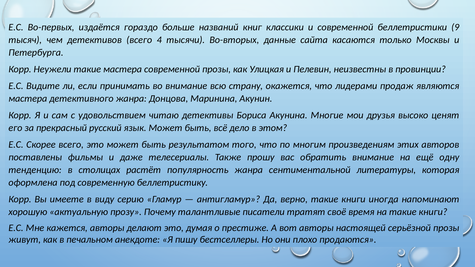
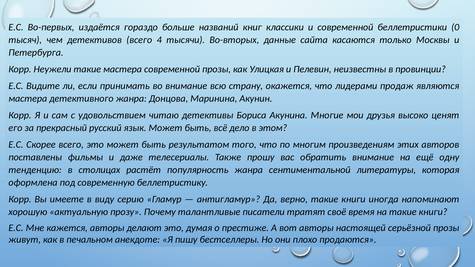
9: 9 -> 0 (455, 27)
